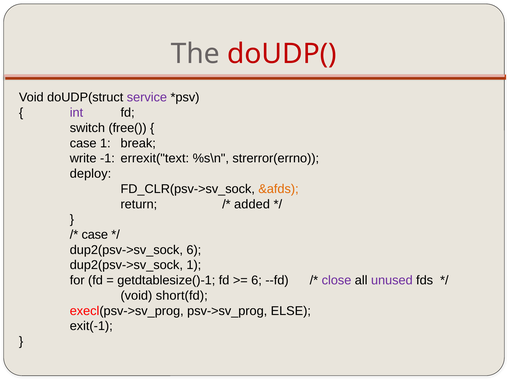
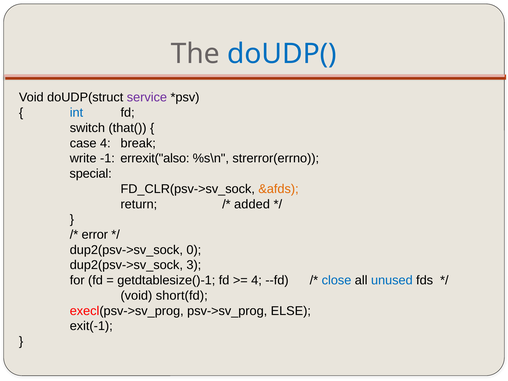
doUDP( colour: red -> blue (282, 54)
int colour: purple -> blue (76, 113)
free(: free( -> that( (128, 128)
case 1: 1 -> 4 (105, 143)
errexit("text: errexit("text -> errexit("also (155, 158)
deploy: deploy -> special (91, 174)
case: case -> error (95, 235)
dup2(psv->sv_sock 6: 6 -> 0 (194, 250)
dup2(psv->sv_sock 1: 1 -> 3 (194, 265)
6: 6 -> 4 (257, 280)
close colour: purple -> blue (336, 280)
unused colour: purple -> blue (392, 280)
